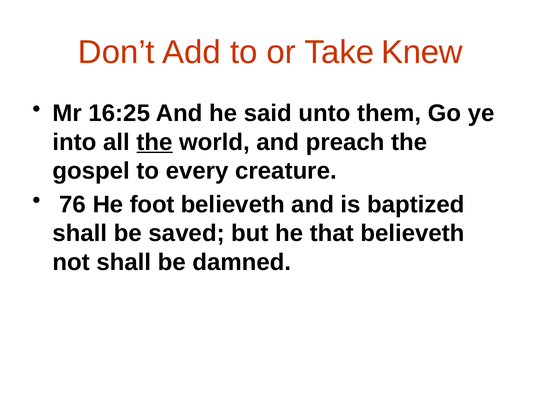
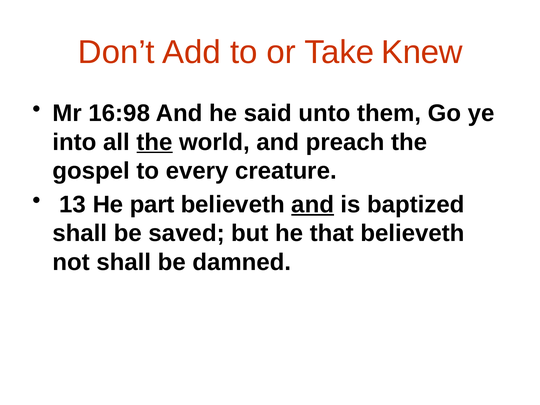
16:25: 16:25 -> 16:98 (119, 113)
76: 76 -> 13 (73, 205)
foot: foot -> part (152, 205)
and underline: none -> present (313, 205)
